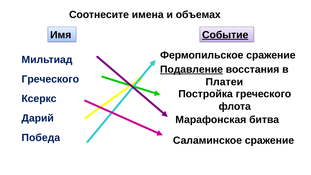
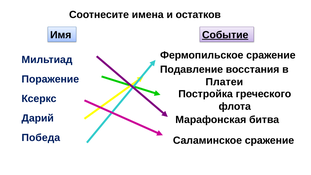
объемах: объемах -> остатков (198, 15)
Подавление underline: present -> none (192, 69)
Греческого: Греческого -> Поражение (50, 79)
